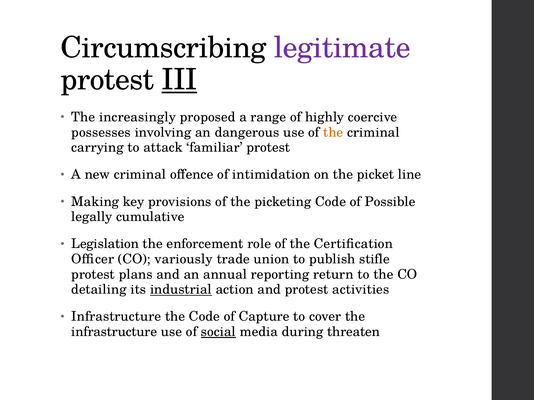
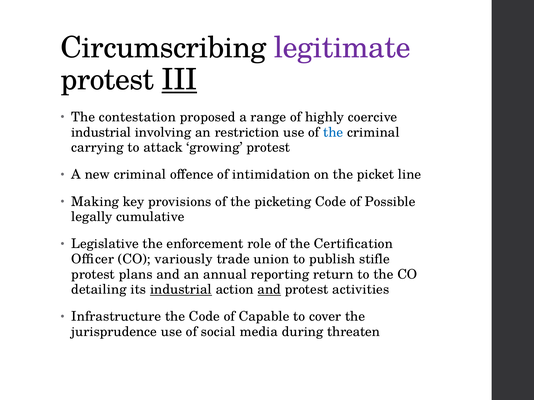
increasingly: increasingly -> contestation (137, 117)
possesses: possesses -> industrial (101, 132)
dangerous: dangerous -> restriction (247, 132)
the colour: orange -> blue (333, 132)
familiar: familiar -> growing (215, 148)
Legislation: Legislation -> Legislative (105, 244)
and underline: none -> present (269, 290)
Capture: Capture -> Capable (264, 317)
infrastructure: infrastructure -> jurisprudence (114, 332)
social underline: present -> none (218, 332)
